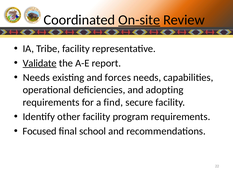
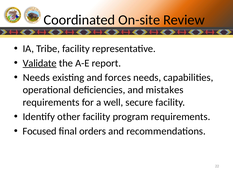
On-site underline: present -> none (139, 20)
adopting: adopting -> mistakes (165, 90)
find: find -> well (113, 103)
school: school -> orders (93, 132)
